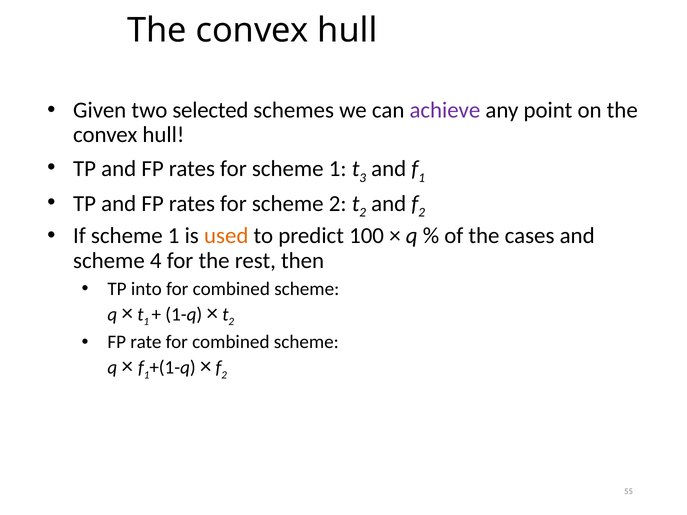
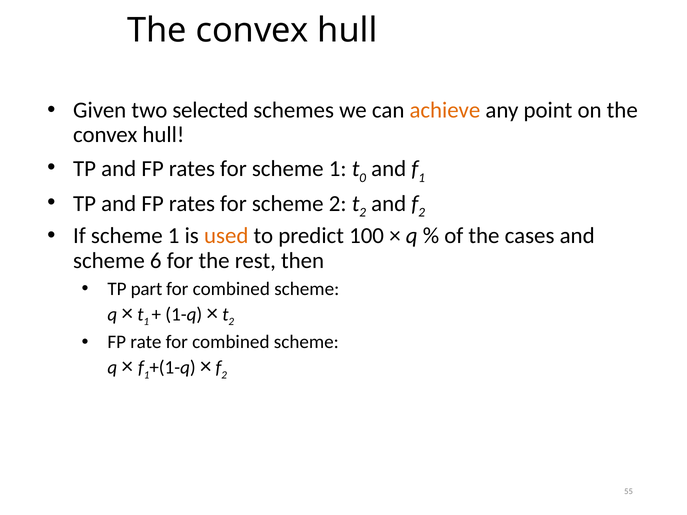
achieve colour: purple -> orange (445, 110)
3: 3 -> 0 (363, 178)
4: 4 -> 6 (156, 261)
into: into -> part (146, 289)
